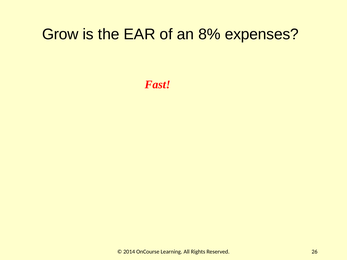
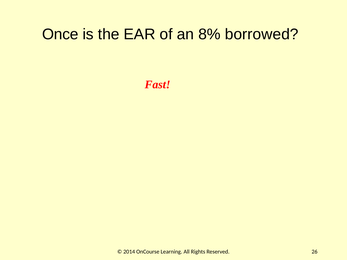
Grow: Grow -> Once (60, 34)
expenses: expenses -> borrowed (262, 34)
